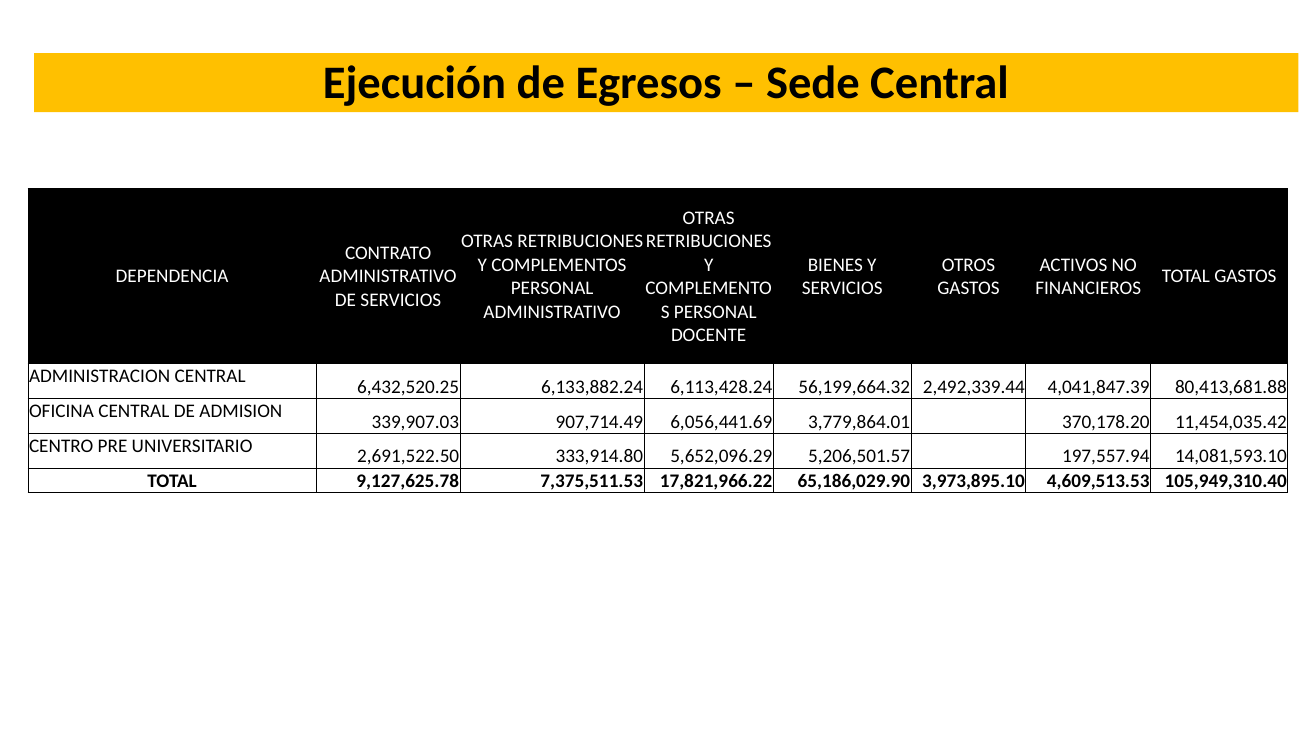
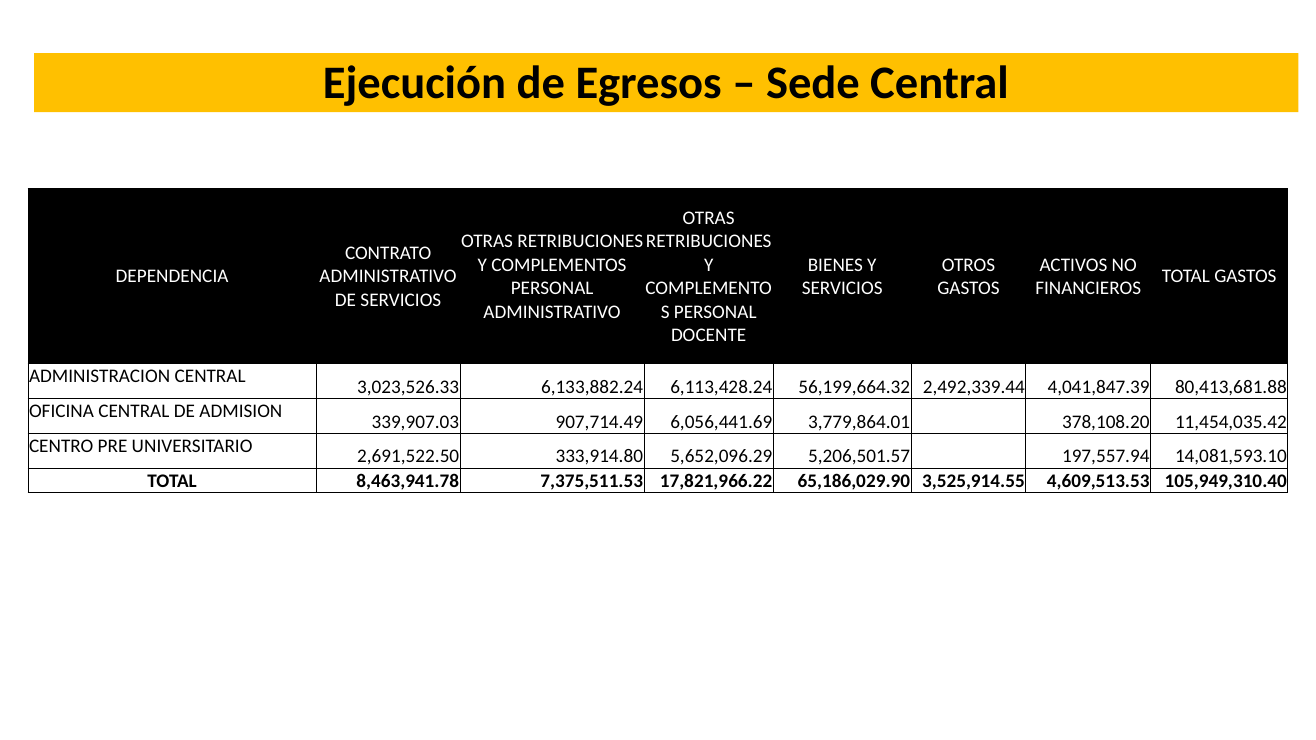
6,432,520.25: 6,432,520.25 -> 3,023,526.33 (408, 387)
370,178.20: 370,178.20 -> 378,108.20 (1106, 422)
9,127,625.78: 9,127,625.78 -> 8,463,941.78 (408, 481)
3,973,895.10: 3,973,895.10 -> 3,525,914.55 (973, 481)
